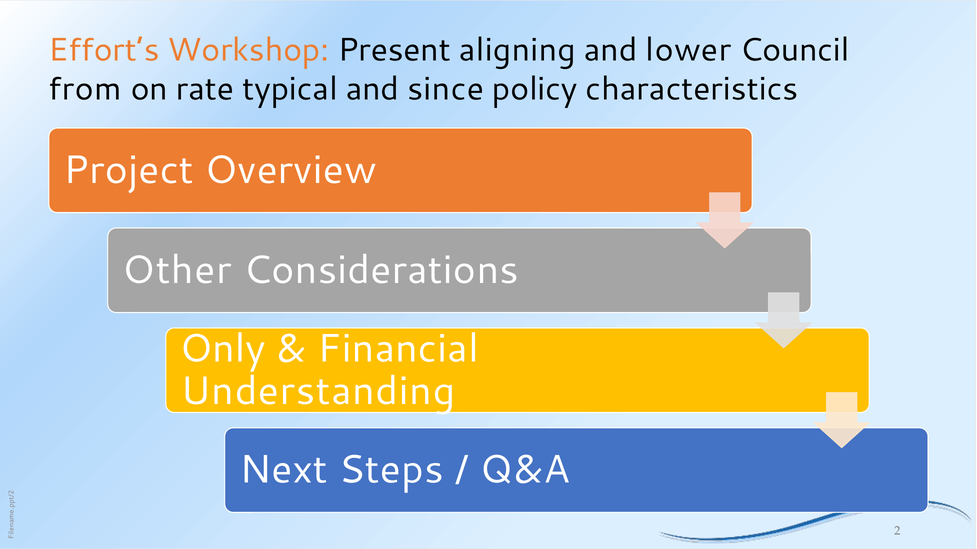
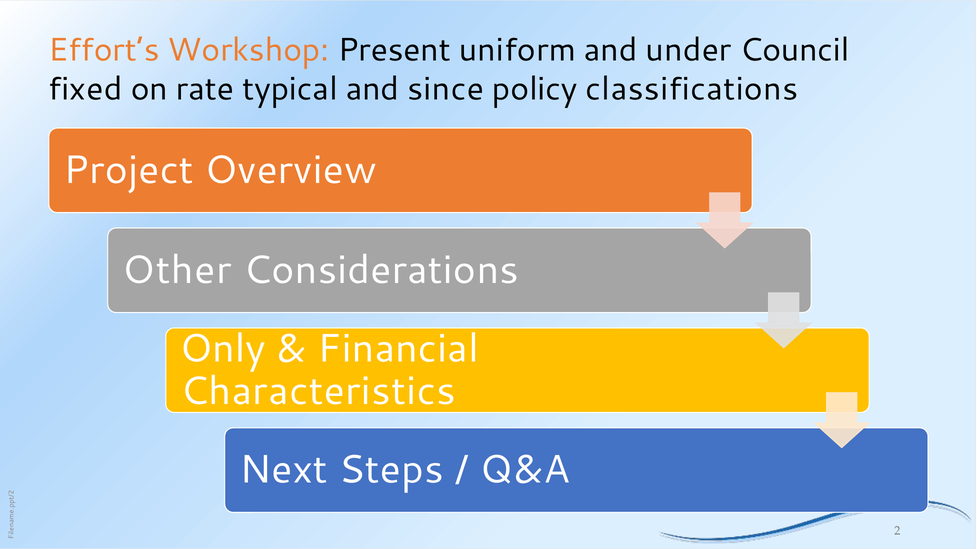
aligning: aligning -> uniform (517, 50)
lower: lower -> under (689, 50)
from: from -> fixed (85, 89)
characteristics: characteristics -> classifications (692, 89)
Understanding: Understanding -> Characteristics (318, 392)
